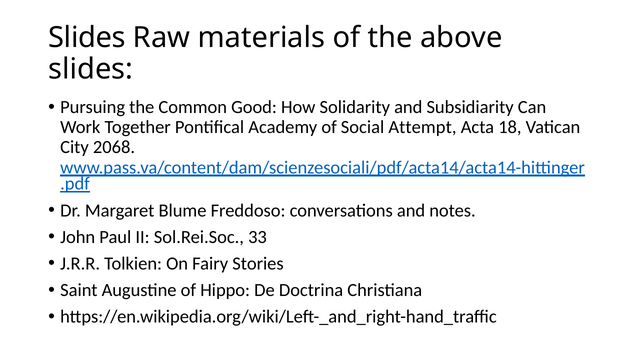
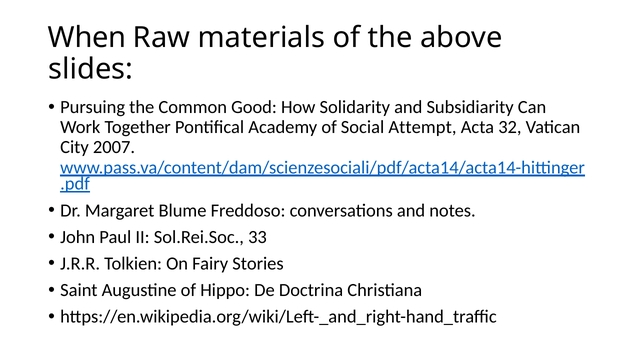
Slides: Slides -> When (87, 38)
18: 18 -> 32 (510, 127)
2068: 2068 -> 2007 (114, 147)
